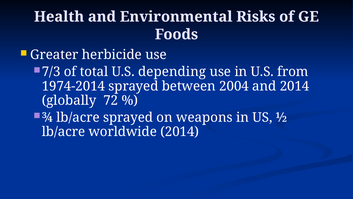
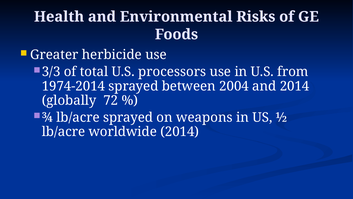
7/3: 7/3 -> 3/3 (51, 72)
depending: depending -> processors (172, 72)
